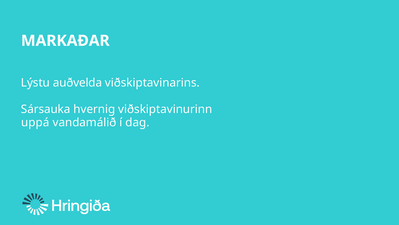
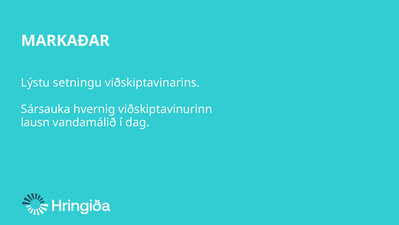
auðvelda: auðvelda -> setningu (77, 83)
uppá: uppá -> lausn (35, 122)
